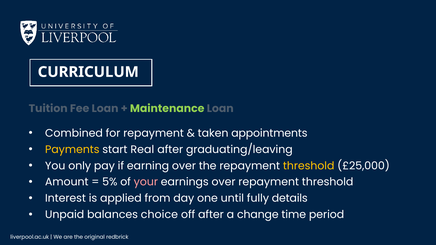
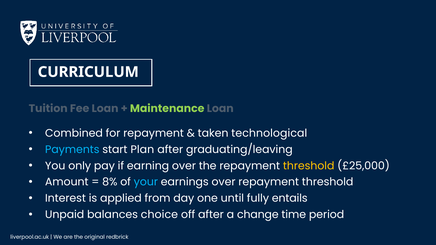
appointments: appointments -> technological (269, 133)
Payments colour: yellow -> light blue (72, 150)
Real: Real -> Plan (142, 150)
5%: 5% -> 8% (110, 182)
your colour: pink -> light blue (146, 182)
details: details -> entails (290, 199)
